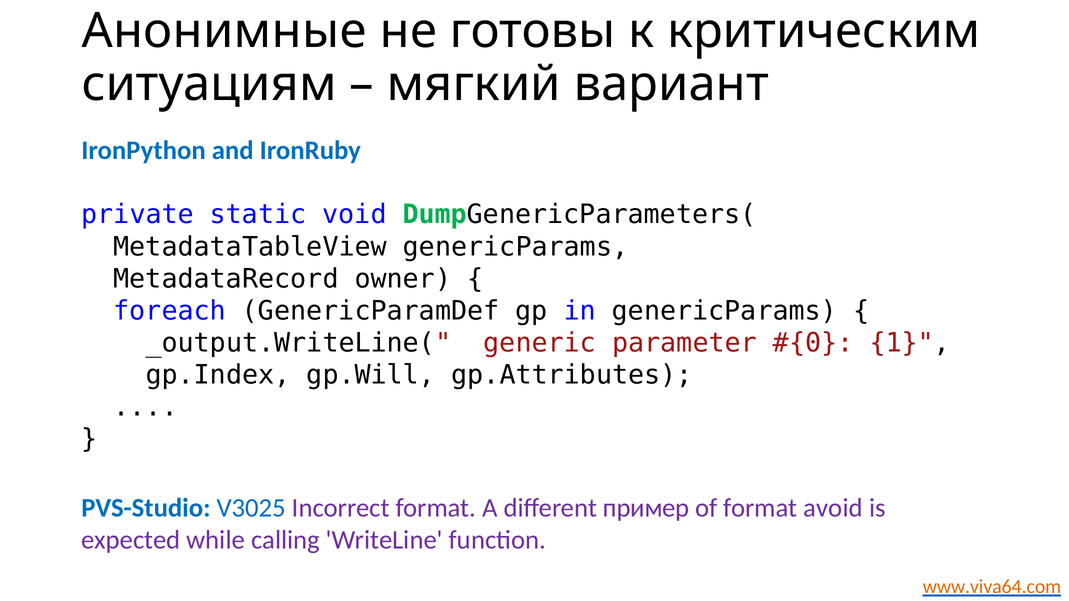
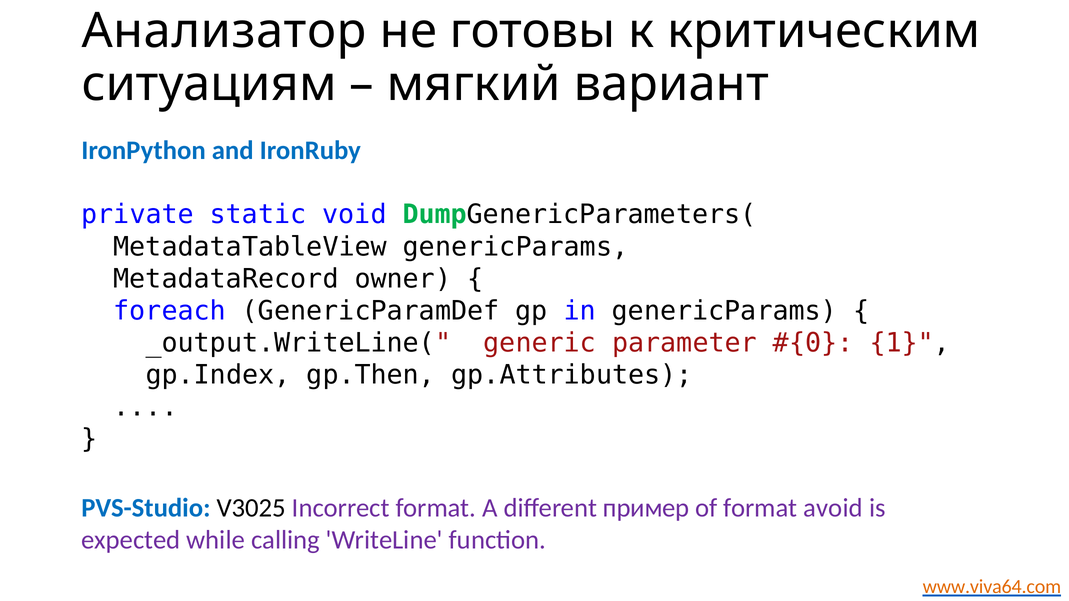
Анонимные: Анонимные -> Анализатор (224, 31)
gp.Will: gp.Will -> gp.Then (371, 375)
V3025 colour: blue -> black (251, 508)
